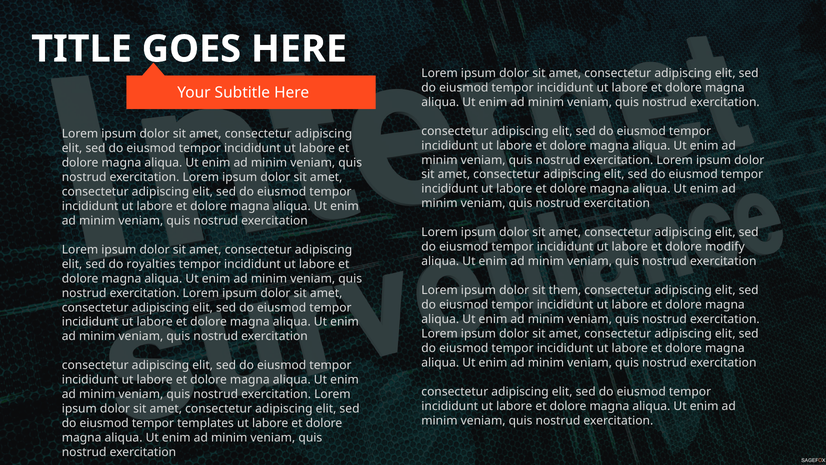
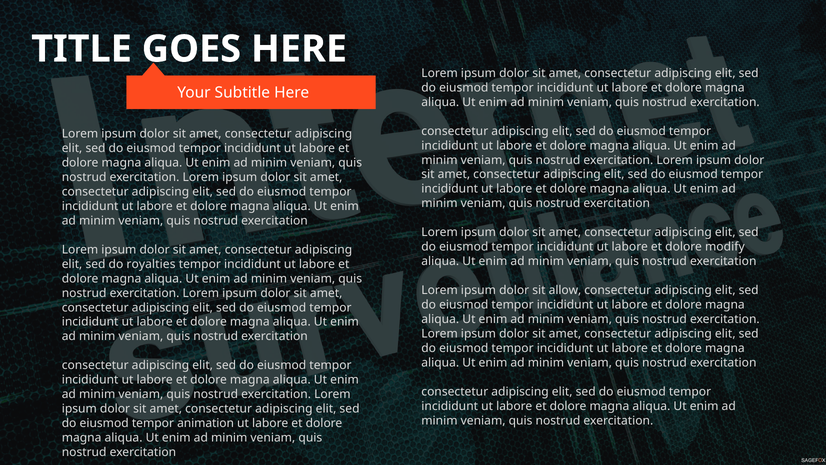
them: them -> allow (565, 290)
templates: templates -> animation (206, 423)
